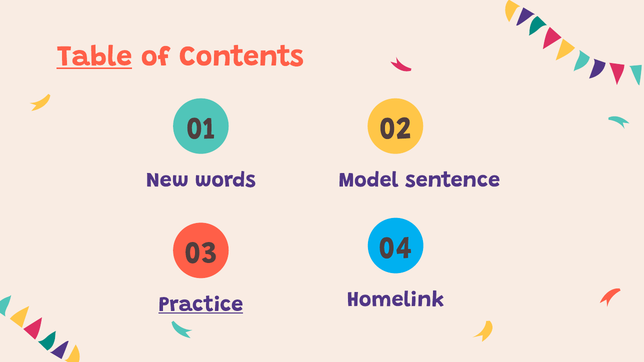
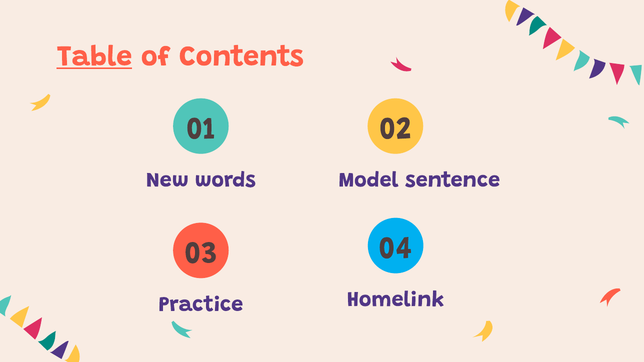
Practice underline: present -> none (201, 304)
